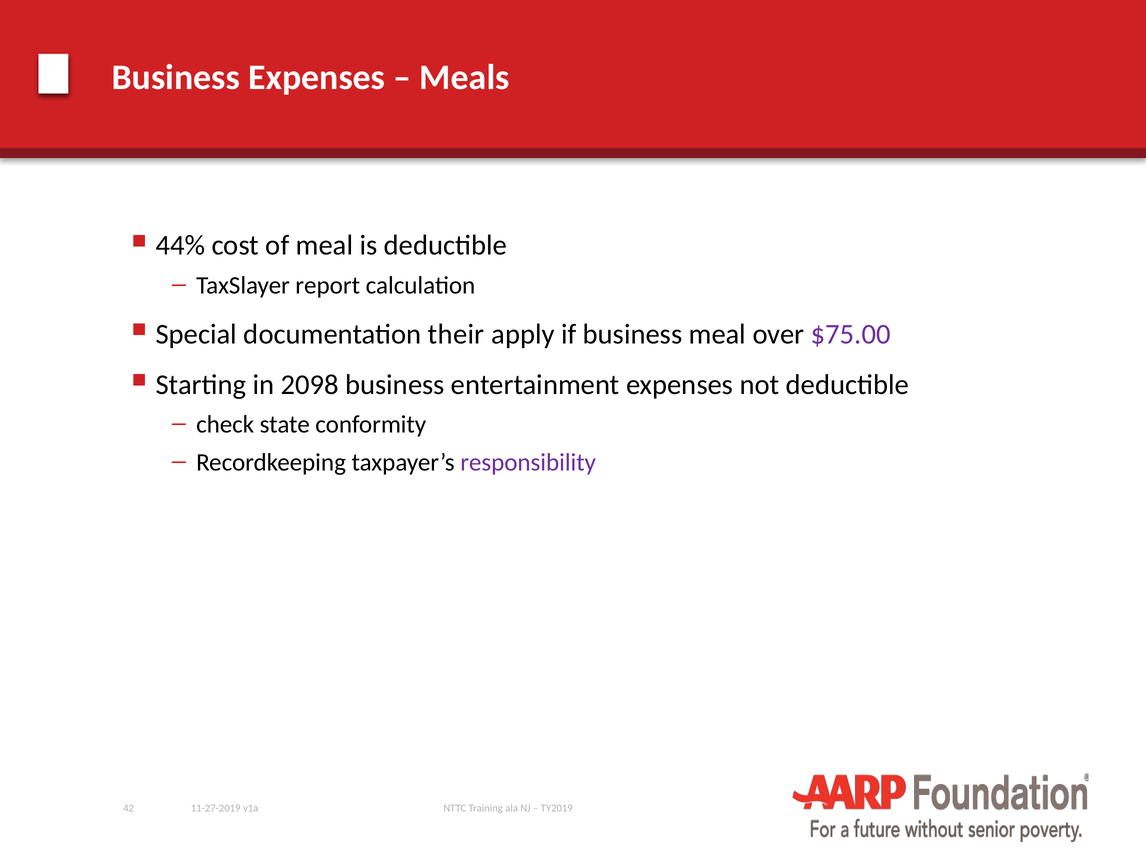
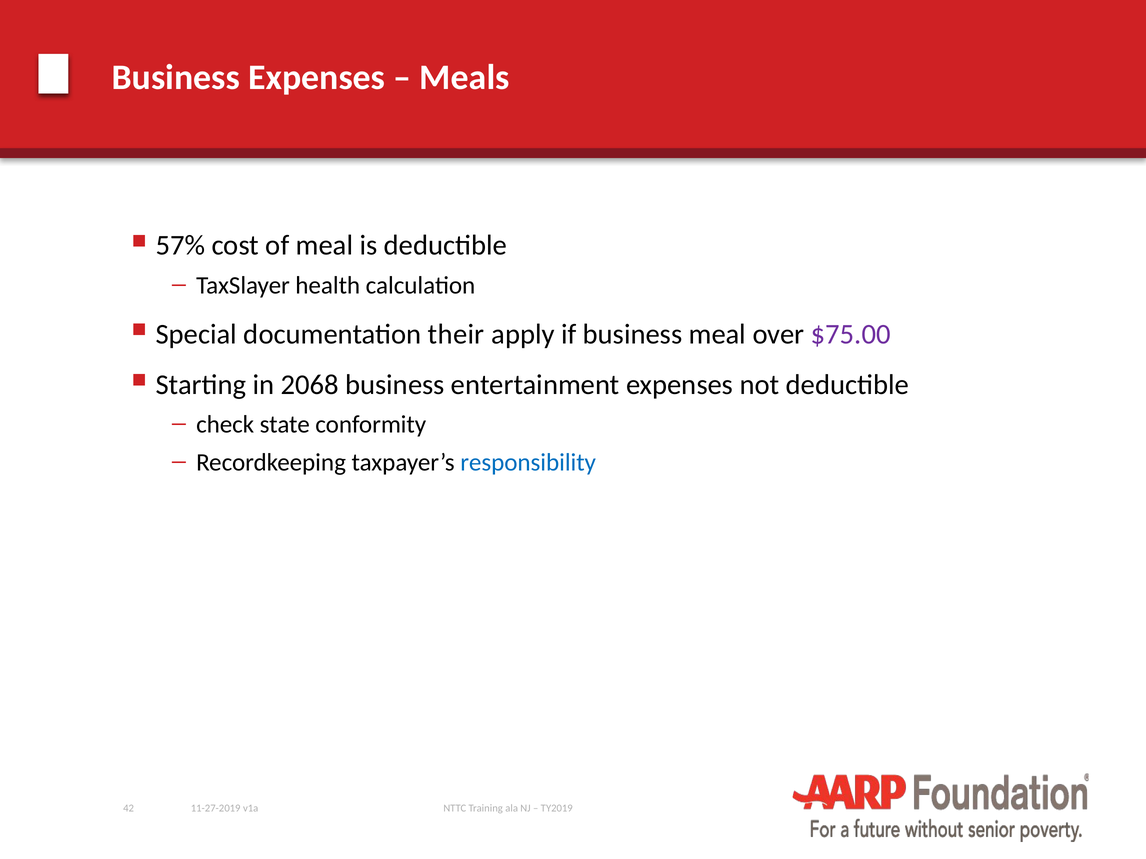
44%: 44% -> 57% (180, 246)
report: report -> health (328, 286)
2098: 2098 -> 2068 (310, 385)
responsibility colour: purple -> blue (528, 463)
